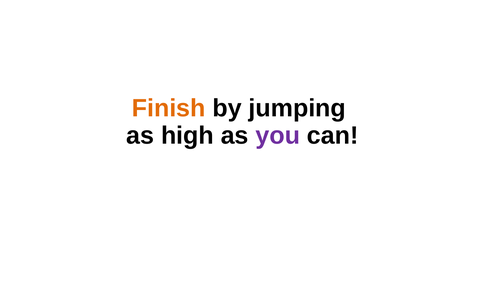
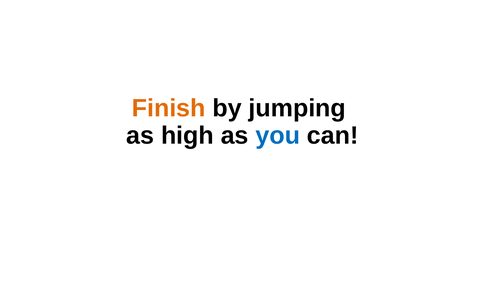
you colour: purple -> blue (278, 135)
